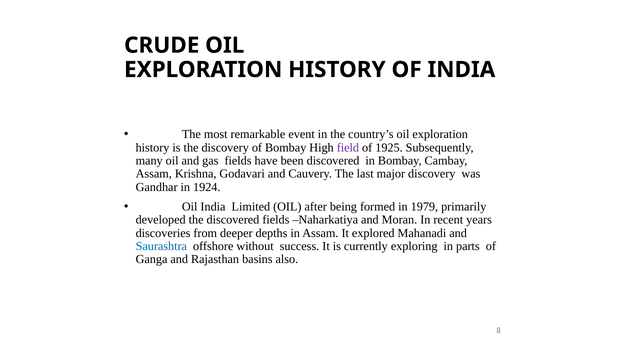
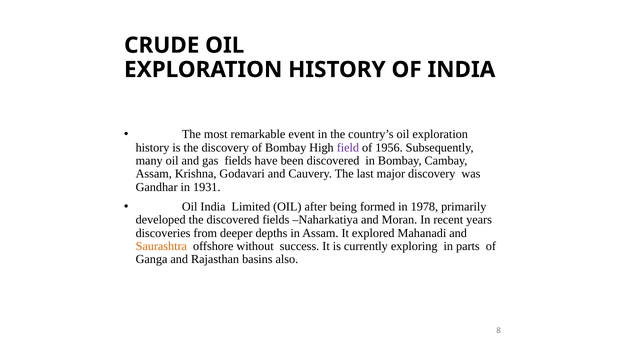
1925: 1925 -> 1956 (389, 148)
1924: 1924 -> 1931 (207, 187)
1979: 1979 -> 1978 (424, 207)
Saurashtra colour: blue -> orange (161, 246)
